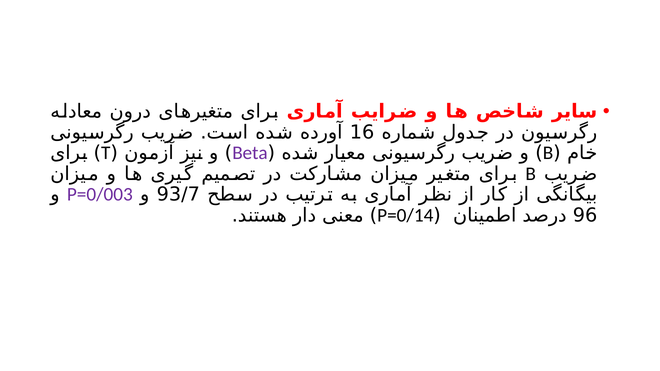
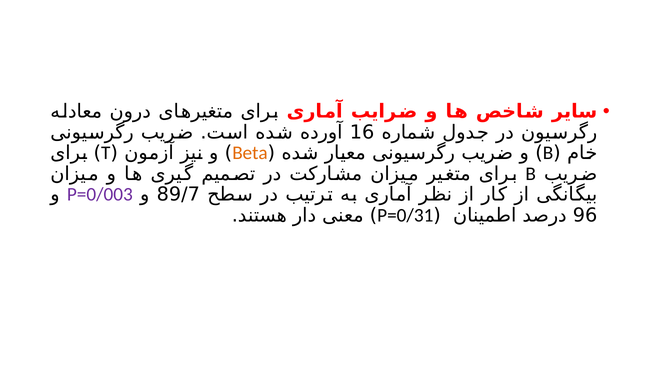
Beta colour: purple -> orange (250, 153)
93/7: 93/7 -> 89/7 (178, 195)
P=0/14: P=0/14 -> P=0/31 (405, 216)
